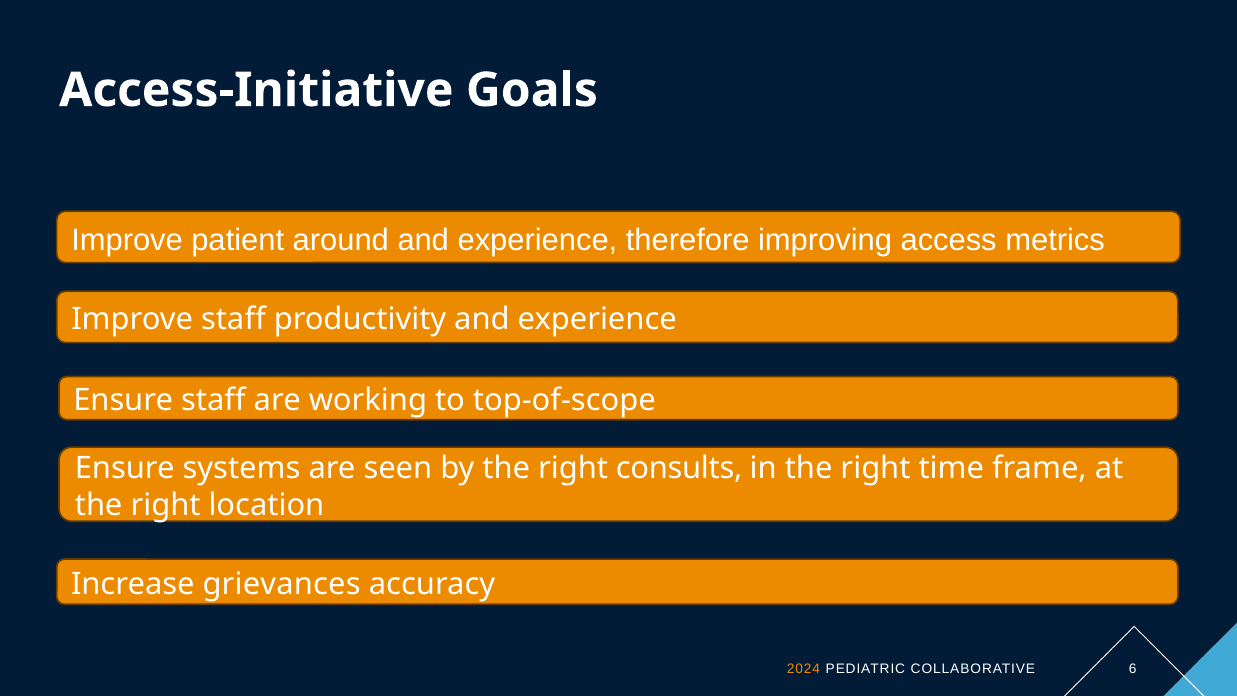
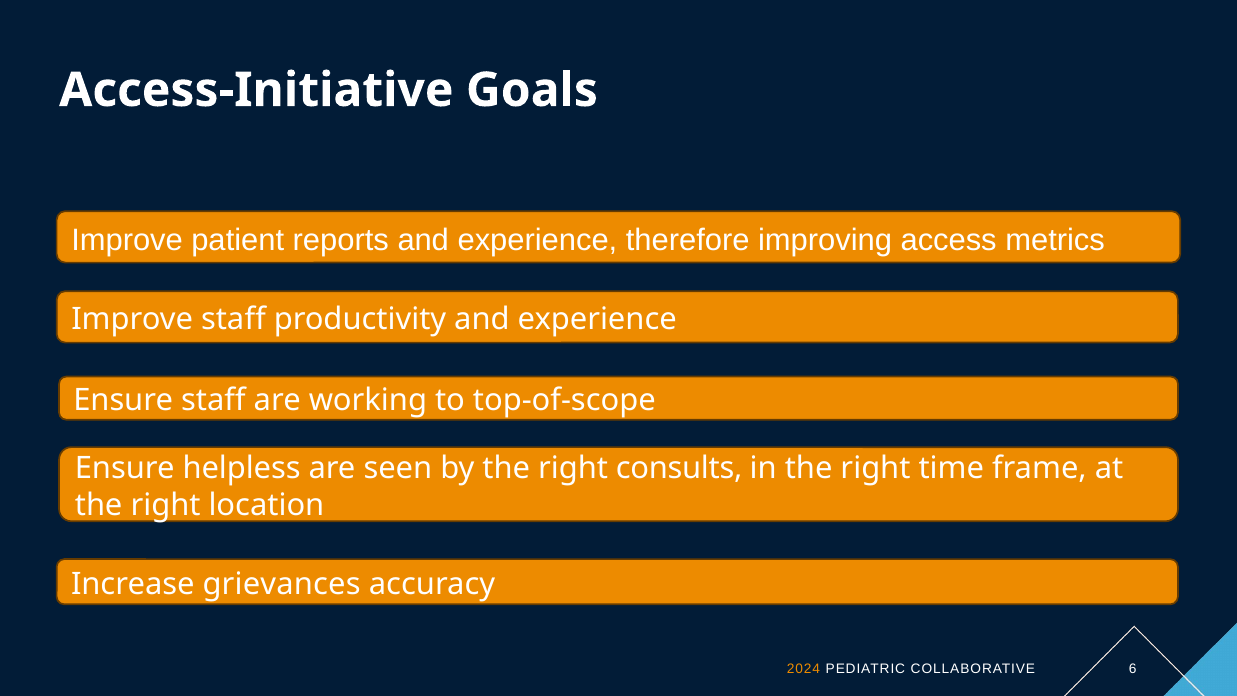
around: around -> reports (341, 241)
systems: systems -> helpless (242, 468)
